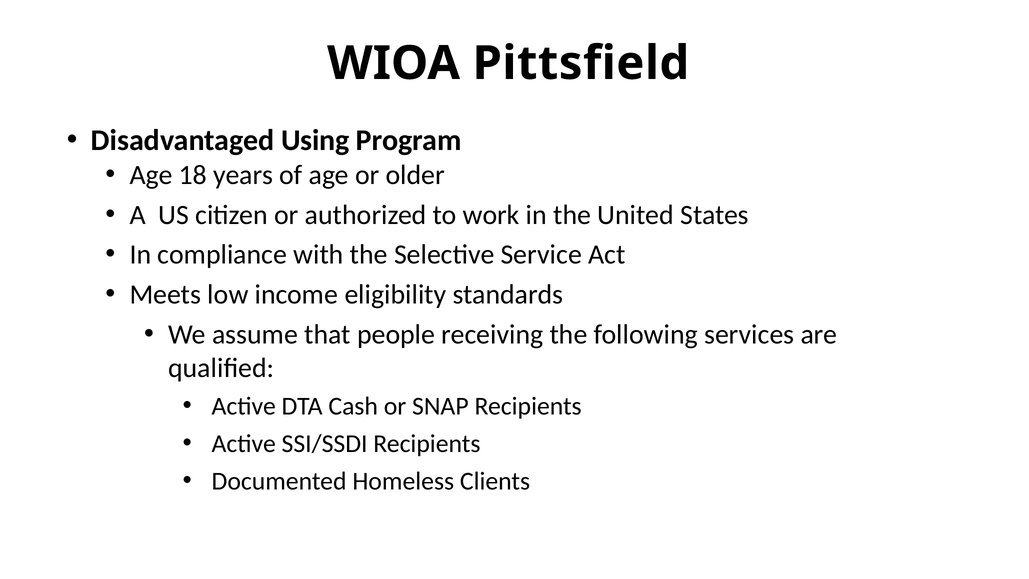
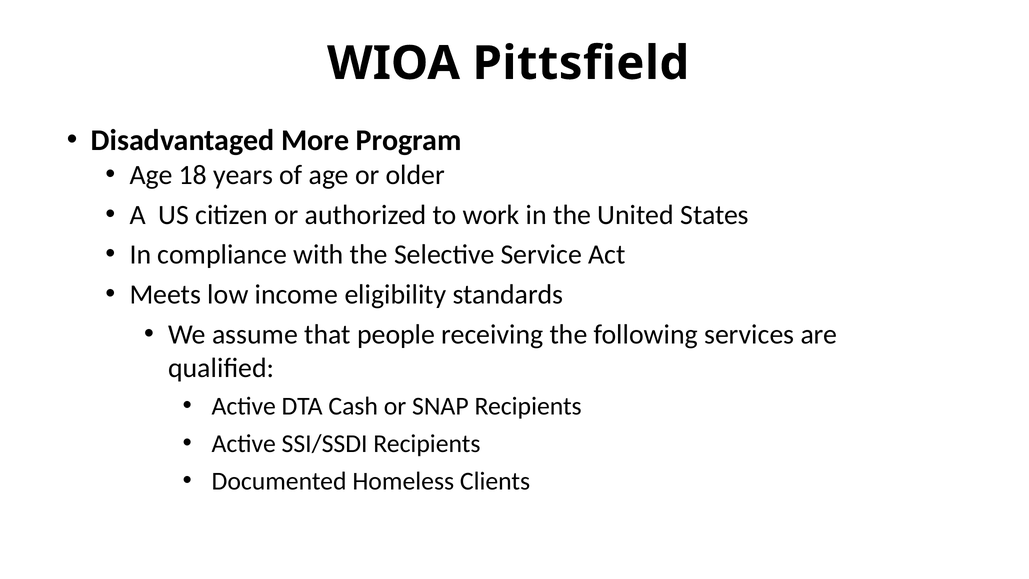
Using: Using -> More (315, 140)
